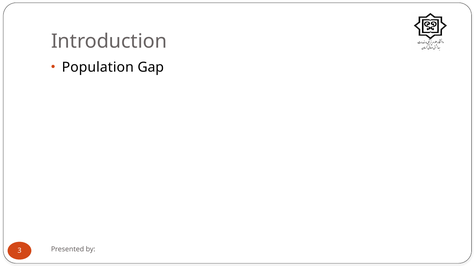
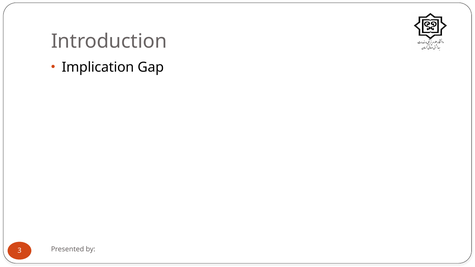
Population: Population -> Implication (98, 67)
